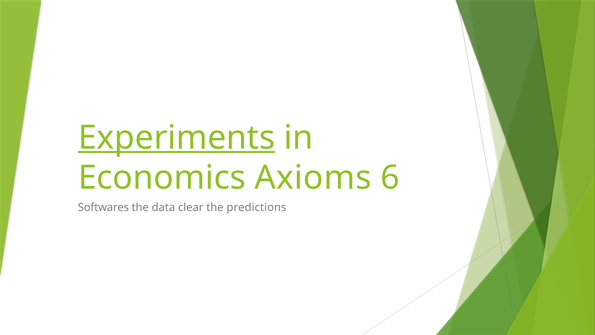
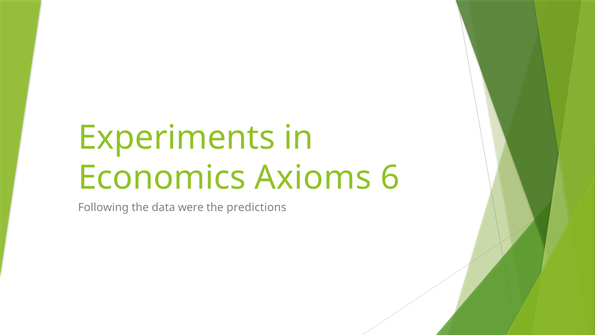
Experiments underline: present -> none (177, 138)
Softwares: Softwares -> Following (103, 207)
clear: clear -> were (191, 207)
